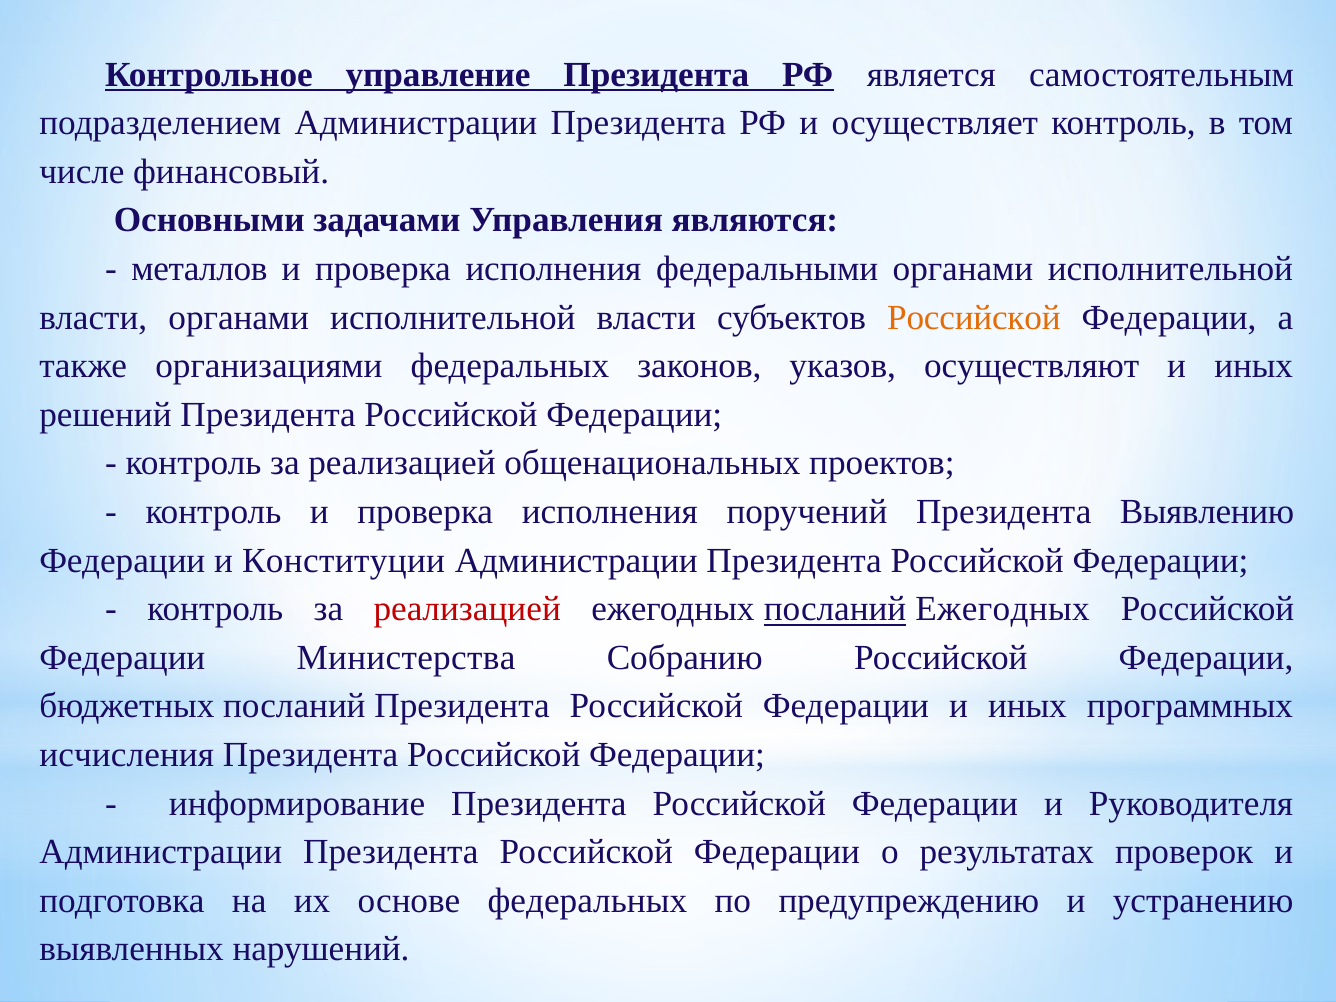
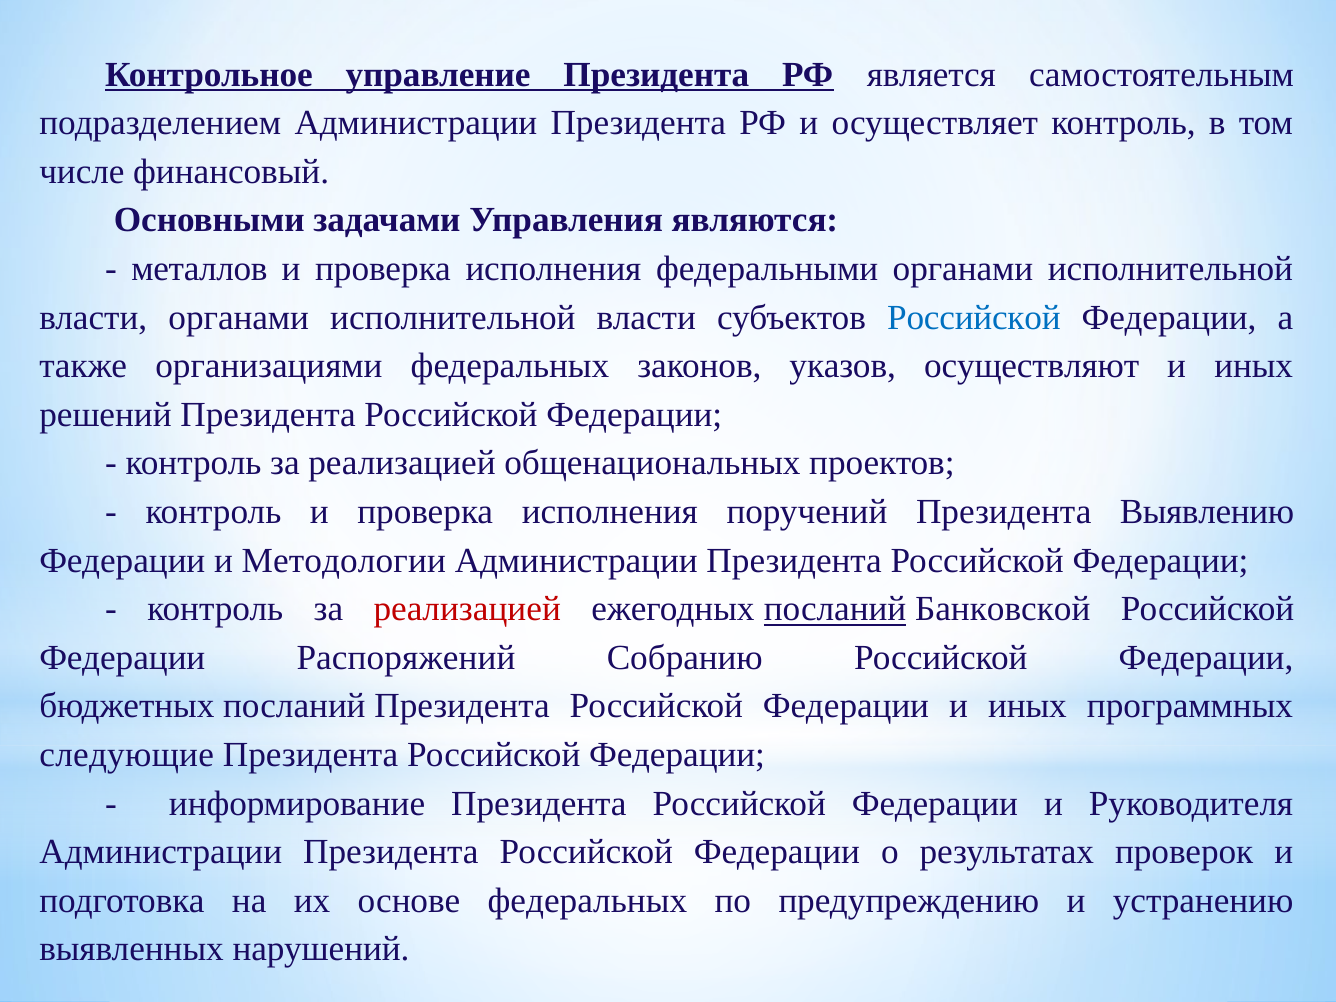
Российской colour: orange -> blue (974, 318)
Конституции: Конституции -> Методологии (344, 561)
посланий Ежегодных: Ежегодных -> Банковской (1003, 609)
Министерства: Министерства -> Распоряжений (406, 658)
исчисления: исчисления -> следующие (127, 755)
